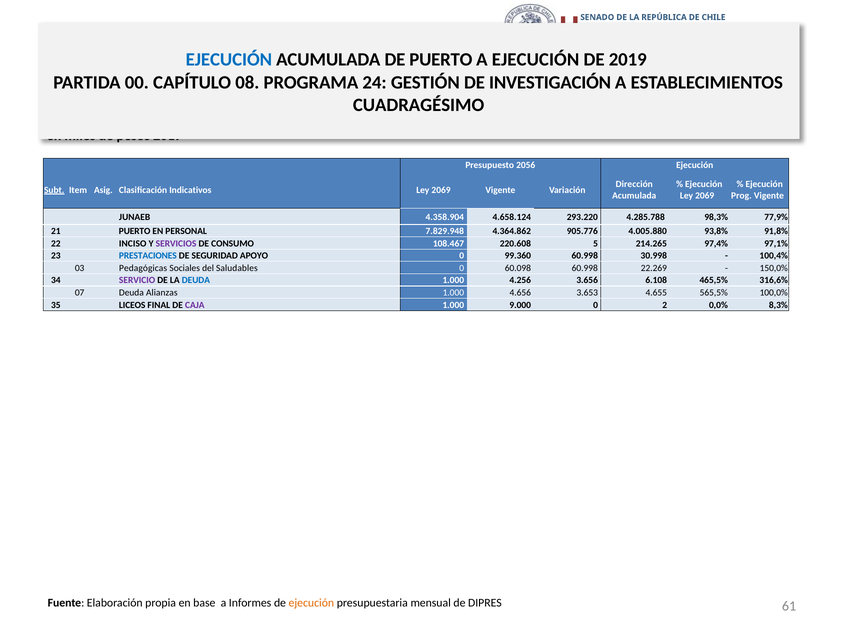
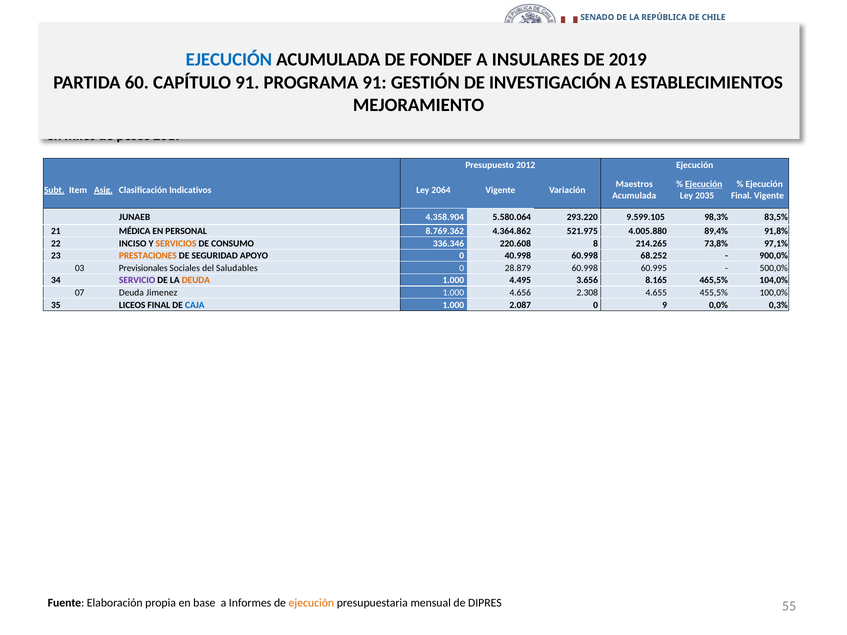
DE PUERTO: PUERTO -> FONDEF (441, 60)
A EJECUCIÓN: EJECUCIÓN -> INSULARES (536, 60)
00: 00 -> 60 (137, 82)
CAPÍTULO 08: 08 -> 91 (247, 82)
PROGRAMA 24: 24 -> 91 (375, 82)
CUADRAGÉSIMO: CUADRAGÉSIMO -> MEJORAMIENTO (419, 105)
2056: 2056 -> 2012 (526, 165)
Dirección: Dirección -> Maestros (634, 184)
Ejecución underline: none -> present (704, 184)
Asig underline: none -> present (103, 190)
2069: 2069 -> 2064 (441, 190)
2069: 2069 -> 2035 (705, 196)
Prog: Prog -> Final (741, 196)
4.658.124: 4.658.124 -> 5.580.064 (512, 217)
4.285.788: 4.285.788 -> 9.599.105 (646, 217)
77,9%: 77,9% -> 83,5% (776, 217)
21 PUERTO: PUERTO -> MÉDICA (135, 231)
7.829.948: 7.829.948 -> 8.769.362 (445, 231)
905.776: 905.776 -> 521.975 (582, 231)
93,8%: 93,8% -> 89,4% (716, 231)
SERVICIOS colour: purple -> orange (176, 244)
108.467: 108.467 -> 336.346 (448, 244)
5: 5 -> 8 (596, 244)
97,4%: 97,4% -> 73,8% (716, 244)
PRESTACIONES colour: blue -> orange (148, 256)
99.360: 99.360 -> 40.998 (518, 256)
30.998: 30.998 -> 68.252 (654, 256)
100,4%: 100,4% -> 900,0% (774, 256)
Pedagógicas: Pedagógicas -> Previsionales (143, 268)
60.098: 60.098 -> 28.879 (518, 268)
22.269: 22.269 -> 60.995 (654, 268)
150,0%: 150,0% -> 500,0% (774, 268)
DEUDA colour: blue -> orange (196, 280)
4.256: 4.256 -> 4.495 (520, 280)
6.108: 6.108 -> 8.165 (656, 280)
316,6%: 316,6% -> 104,0% (774, 280)
Alianzas: Alianzas -> Jimenez (162, 293)
3.653: 3.653 -> 2.308 (587, 293)
565,5%: 565,5% -> 455,5% (714, 293)
CAJA colour: purple -> blue (195, 305)
9.000: 9.000 -> 2.087 (520, 305)
2: 2 -> 9 (665, 305)
8,3%: 8,3% -> 0,3% (778, 305)
61: 61 -> 55 (789, 607)
